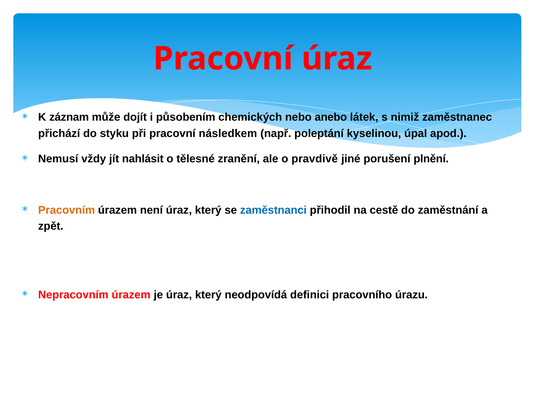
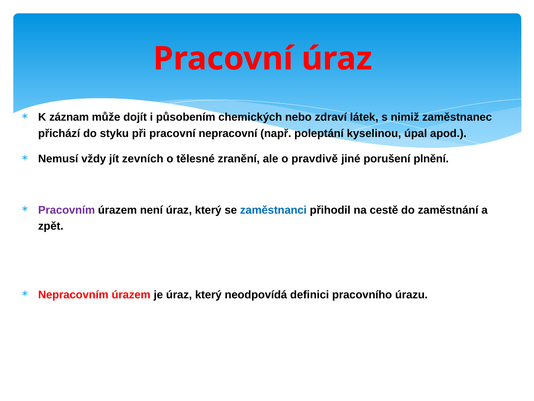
anebo: anebo -> zdraví (331, 117)
následkem: následkem -> nepracovní (228, 133)
nahlásit: nahlásit -> zevních (143, 159)
Pracovním colour: orange -> purple (67, 210)
